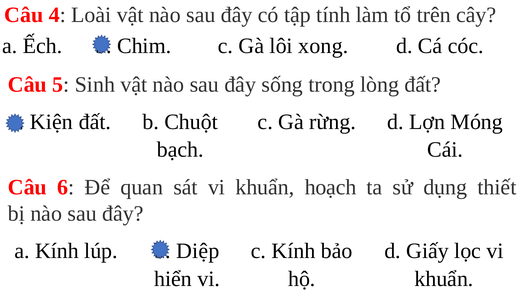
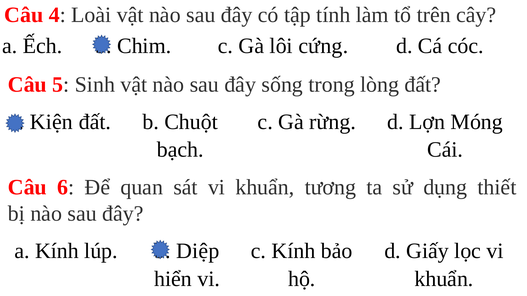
xong: xong -> cứng (323, 46)
hoạch: hoạch -> tương (330, 188)
